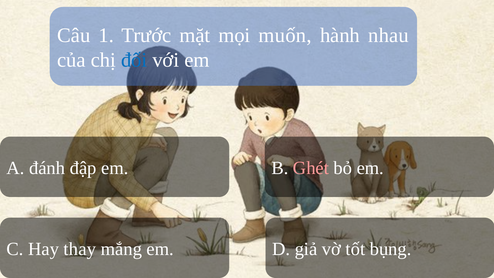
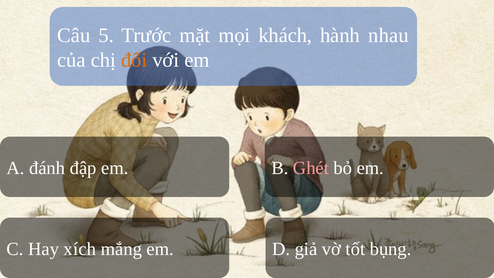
1: 1 -> 5 (106, 35)
muốn: muốn -> khách (285, 35)
đối colour: blue -> orange (134, 60)
thay: thay -> xích (80, 249)
